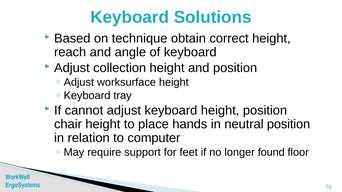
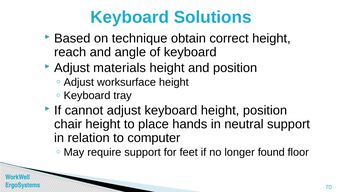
collection: collection -> materials (120, 68)
neutral position: position -> support (289, 124)
